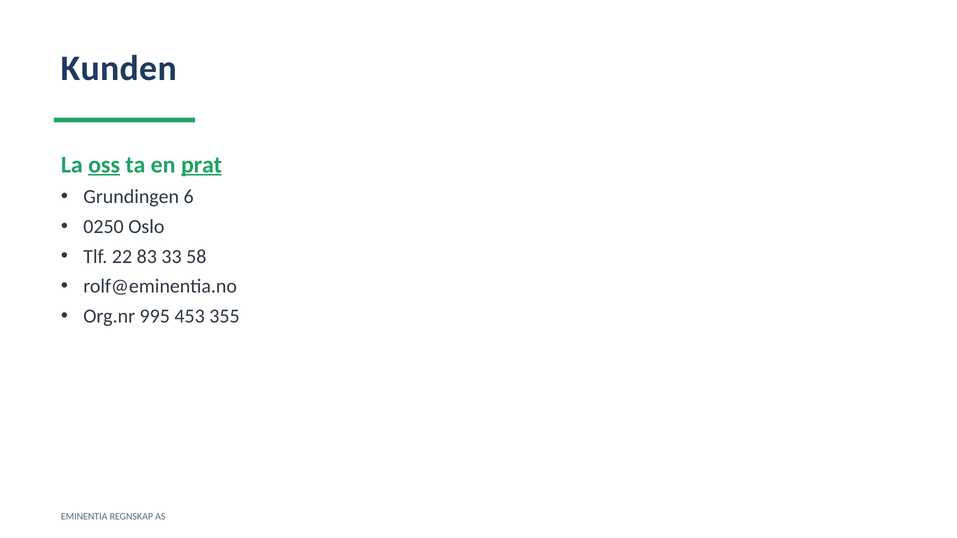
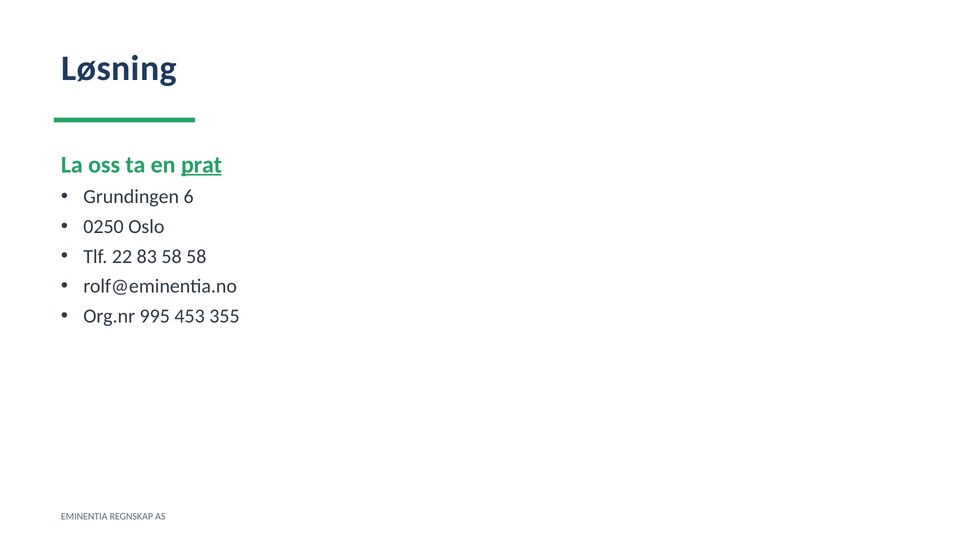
Kunden: Kunden -> Løsning (119, 68)
oss underline: present -> none (104, 165)
83 33: 33 -> 58 (171, 257)
